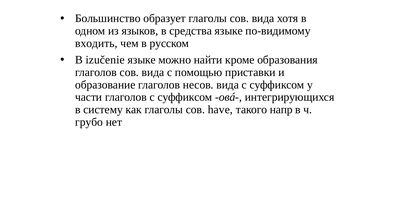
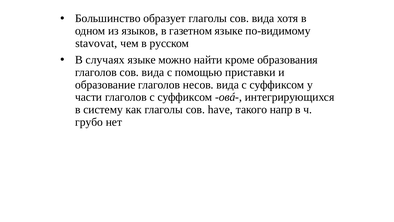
средства: средства -> газетном (191, 31)
входить: входить -> stavovat (96, 43)
izučenie: izučenie -> случаях (105, 60)
